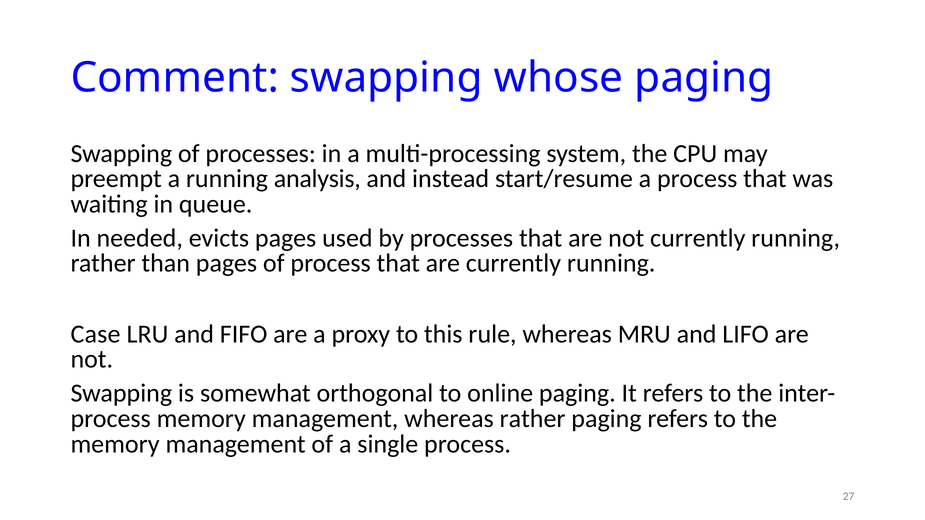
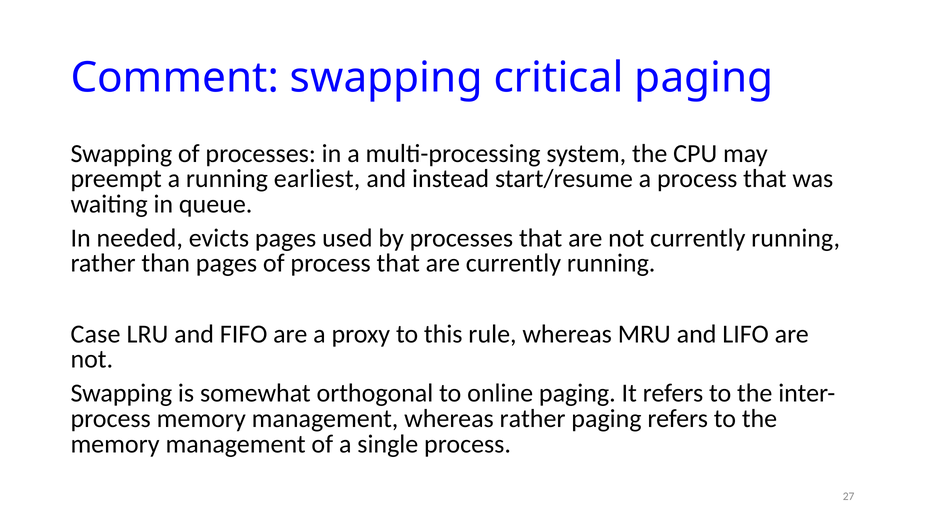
whose: whose -> critical (559, 78)
analysis: analysis -> earliest (317, 179)
